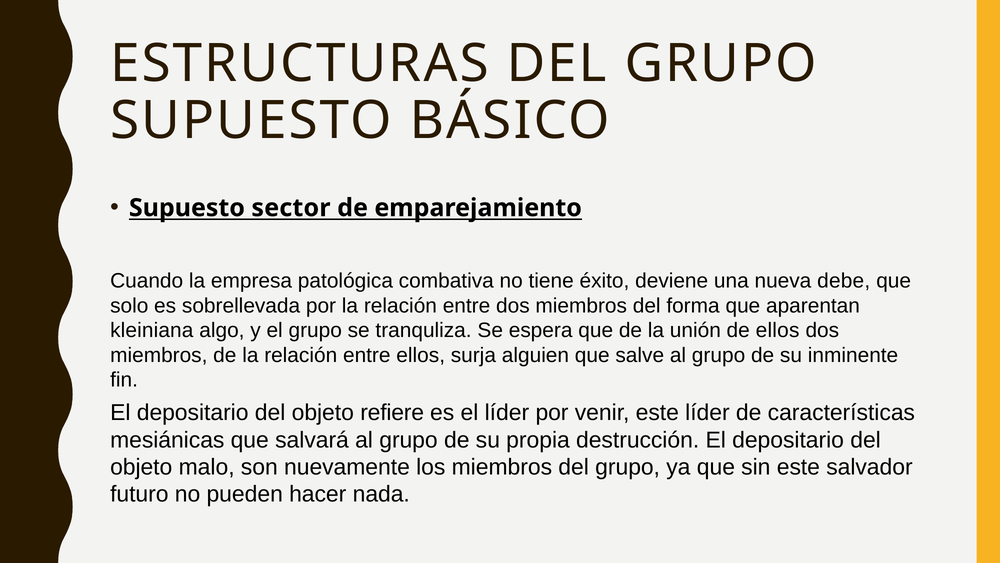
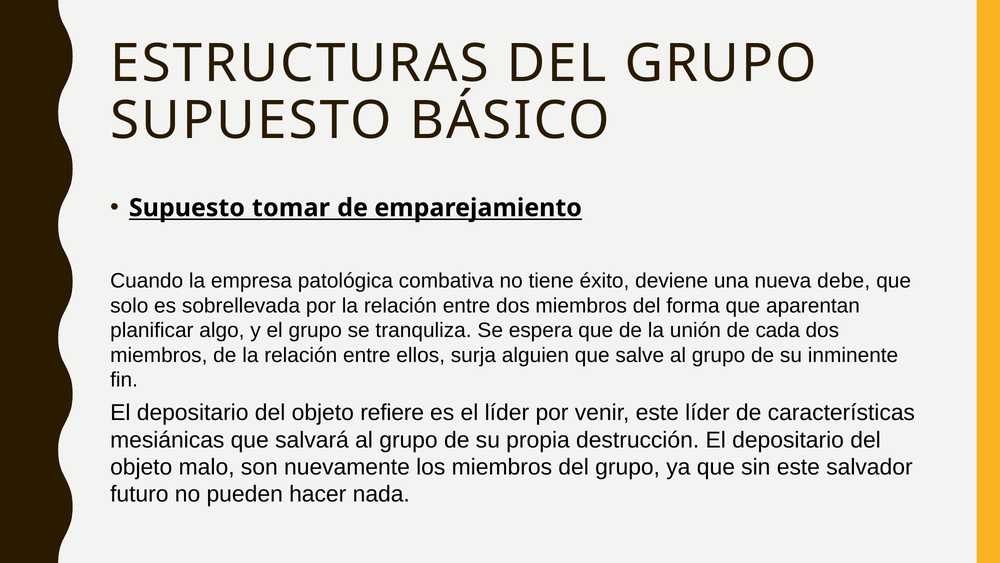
sector: sector -> tomar (291, 208)
kleiniana: kleiniana -> planificar (152, 330)
de ellos: ellos -> cada (778, 330)
